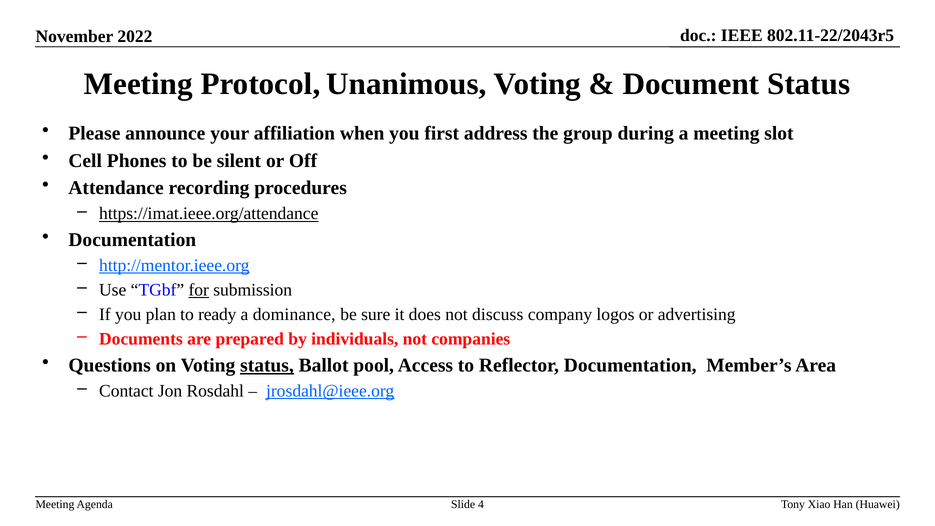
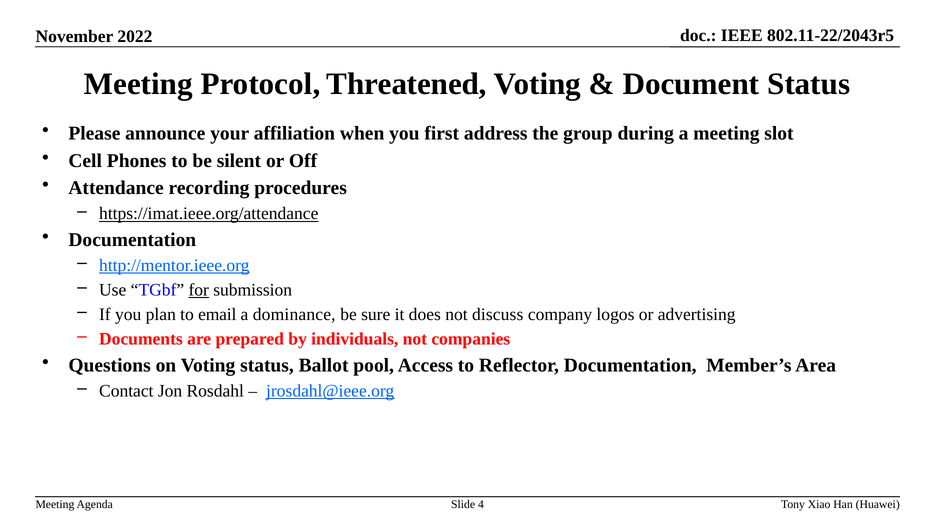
Unanimous: Unanimous -> Threatened (407, 84)
ready: ready -> email (217, 314)
status underline: present -> none (267, 365)
